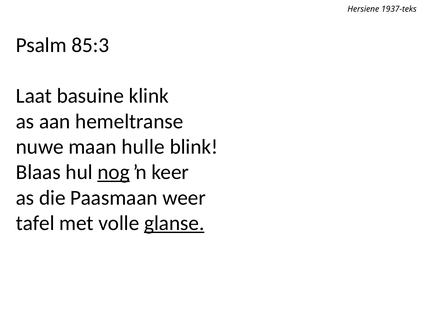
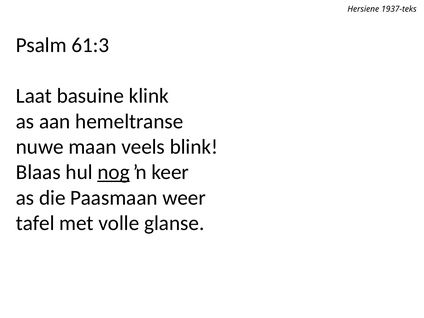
85:3: 85:3 -> 61:3 (90, 45)
hulle: hulle -> veels (143, 147)
glanse underline: present -> none (174, 223)
